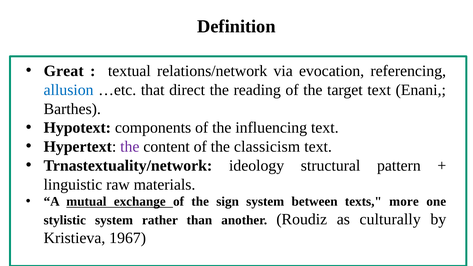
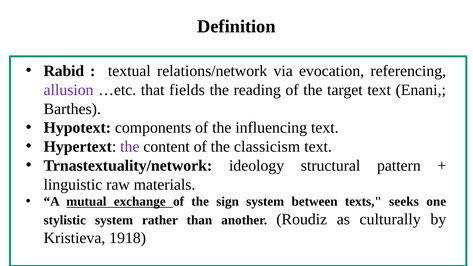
Great: Great -> Rabid (64, 71)
allusion colour: blue -> purple (69, 90)
direct: direct -> fields (187, 90)
more: more -> seeks (404, 202)
1967: 1967 -> 1918 (128, 238)
